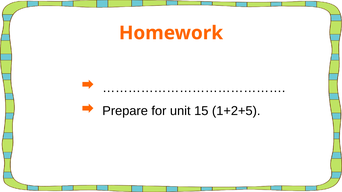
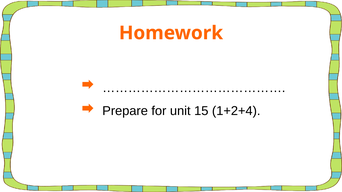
1+2+5: 1+2+5 -> 1+2+4 (236, 111)
